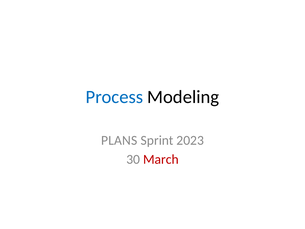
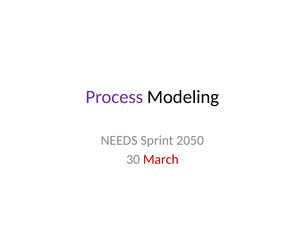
Process colour: blue -> purple (114, 97)
PLANS: PLANS -> NEEDS (119, 140)
2023: 2023 -> 2050 (190, 140)
